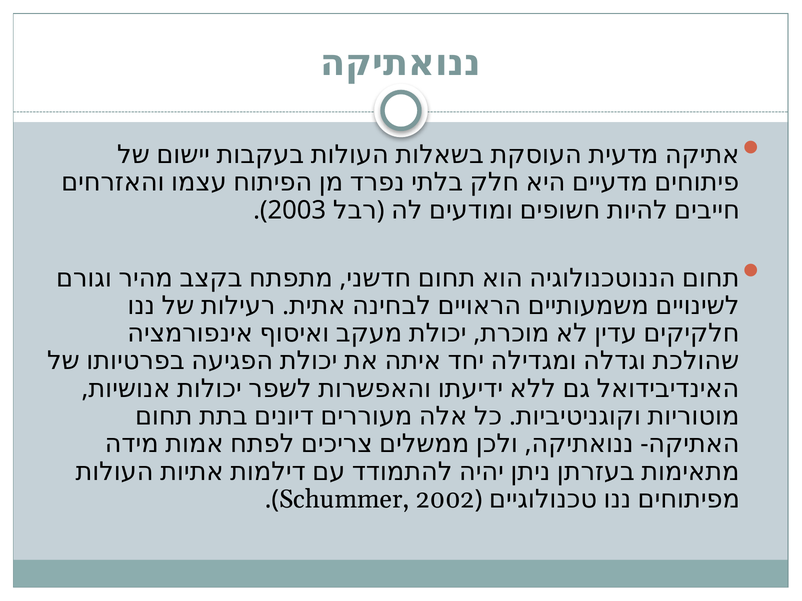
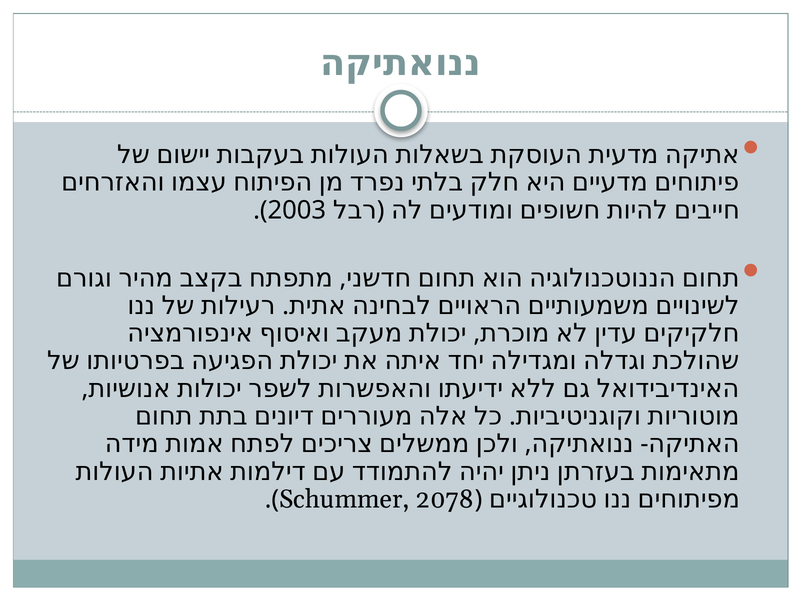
2002: 2002 -> 2078 (445, 500)
